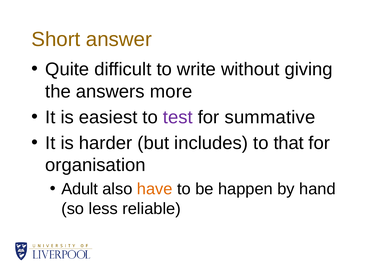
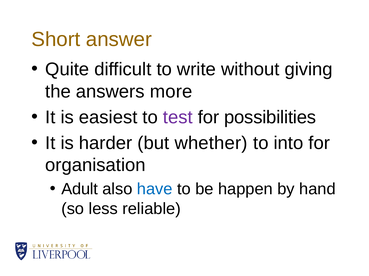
summative: summative -> possibilities (270, 118)
includes: includes -> whether (211, 143)
that: that -> into (289, 143)
have colour: orange -> blue (155, 190)
